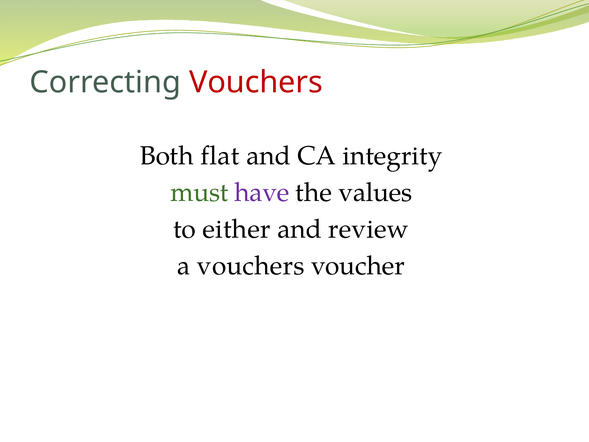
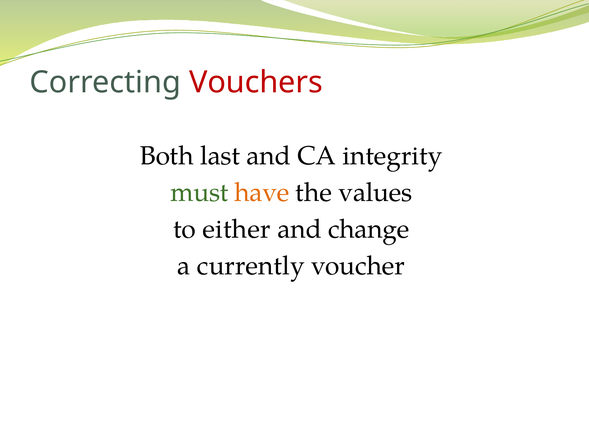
flat: flat -> last (220, 156)
have colour: purple -> orange (262, 192)
review: review -> change (369, 229)
a vouchers: vouchers -> currently (251, 266)
